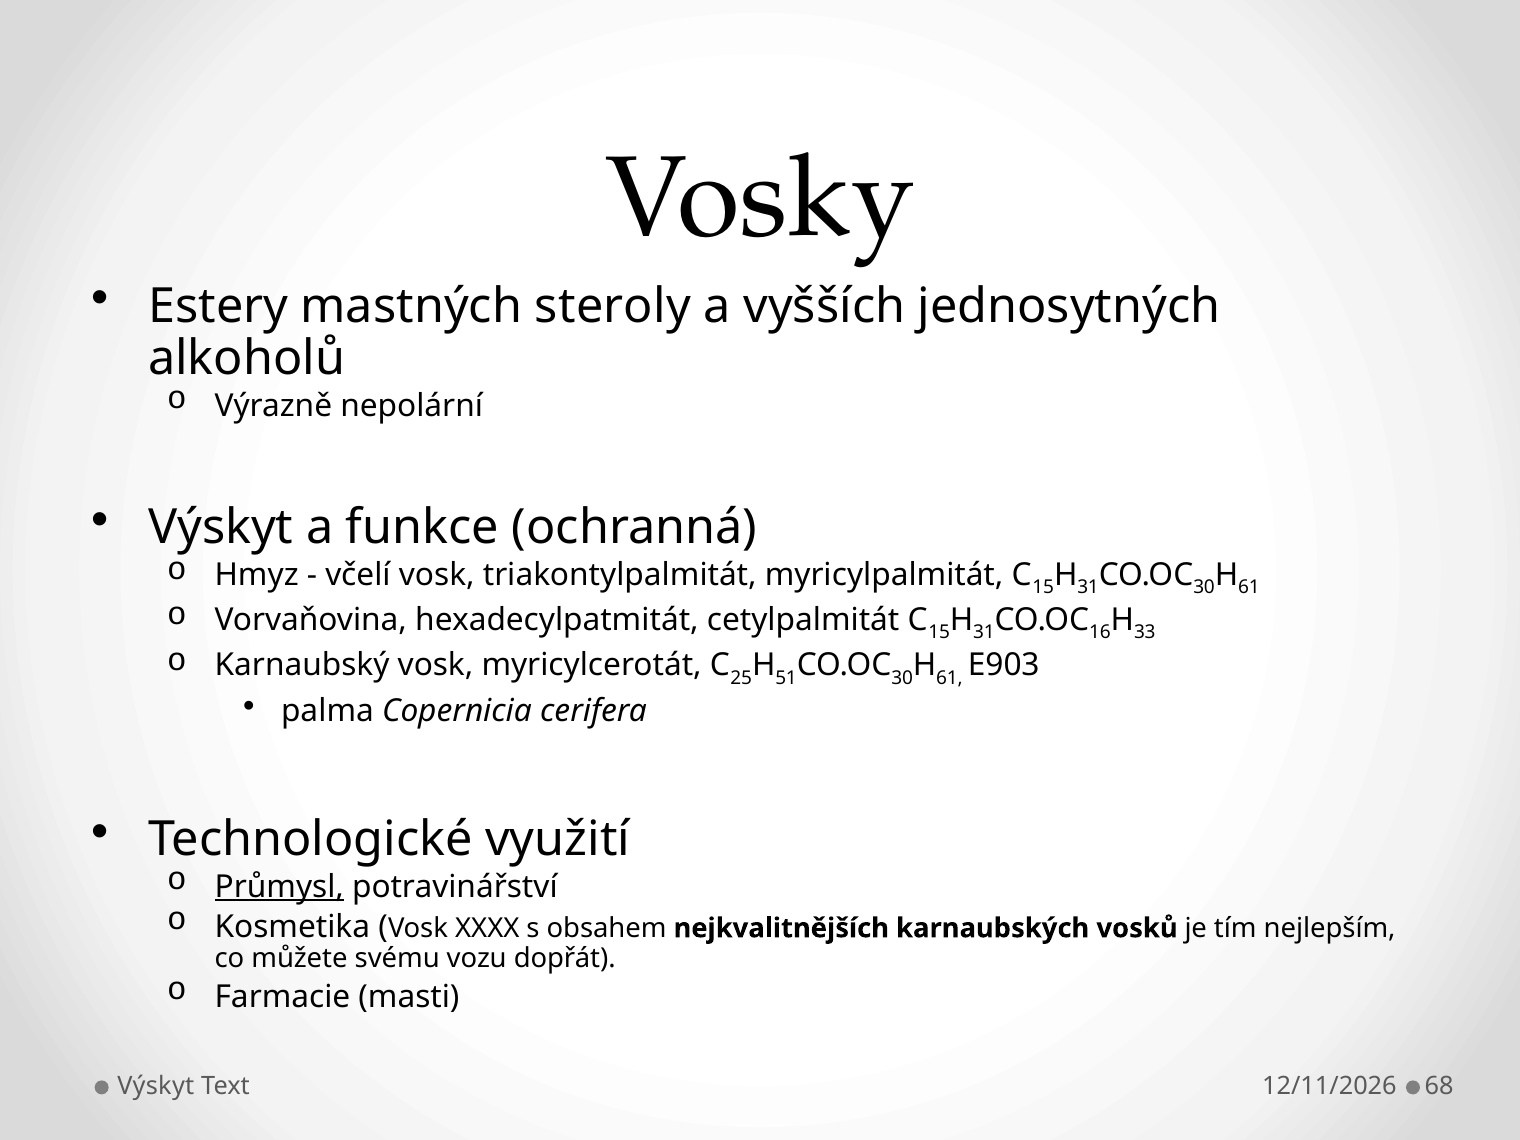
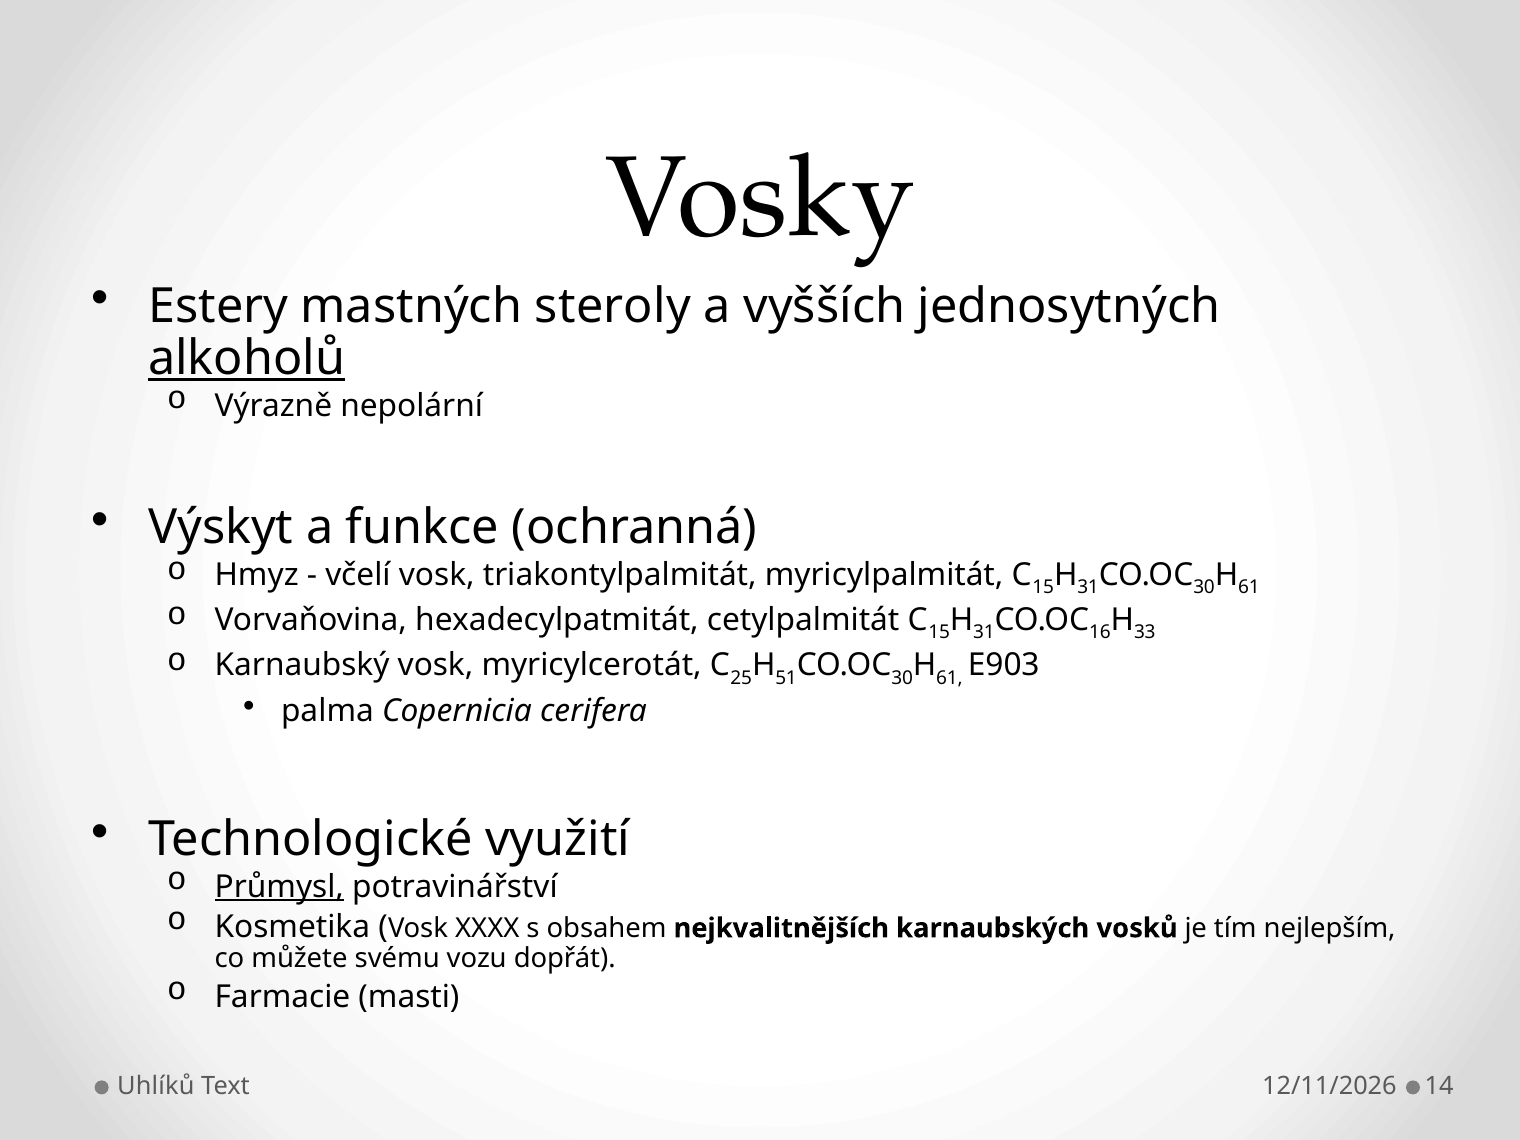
alkoholů underline: none -> present (247, 359)
Výskyt: Výskyt -> Uhlíků (156, 1087)
68: 68 -> 14 (1439, 1087)
